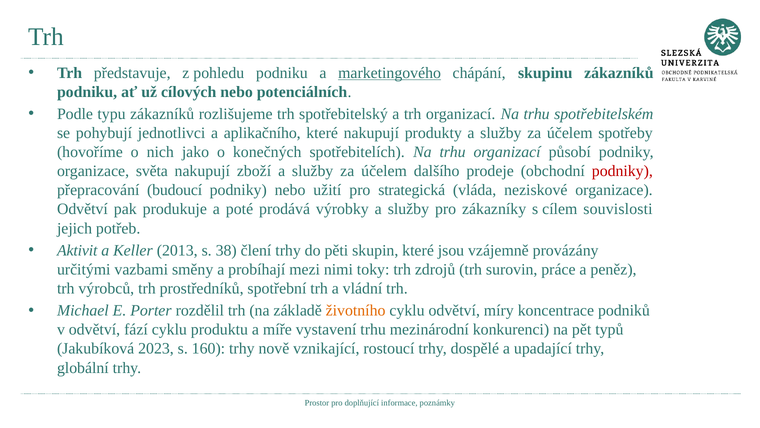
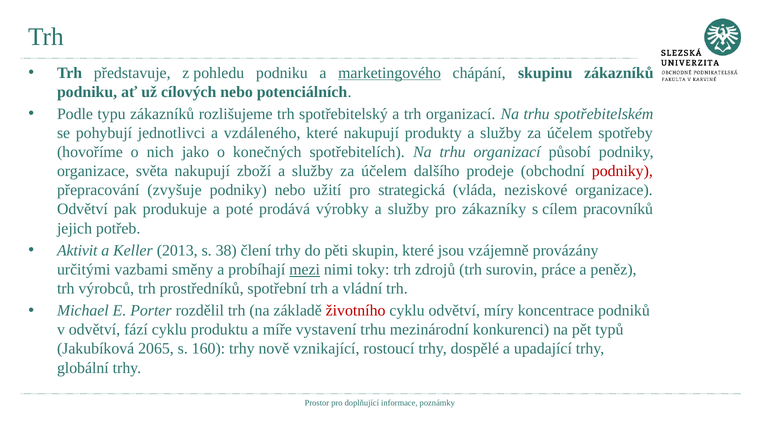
aplikačního: aplikačního -> vzdáleného (262, 133)
budoucí: budoucí -> zvyšuje (175, 190)
souvislosti: souvislosti -> pracovníků (618, 209)
mezi underline: none -> present (305, 269)
životního colour: orange -> red (356, 310)
2023: 2023 -> 2065 (156, 348)
